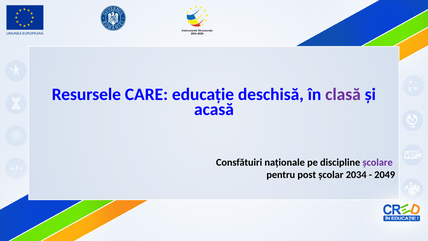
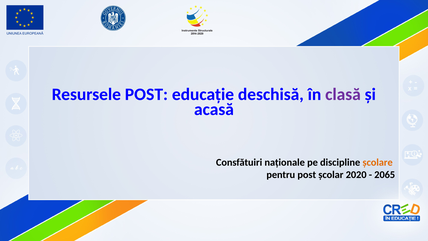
Resursele CARE: CARE -> POST (146, 94)
școlare colour: purple -> orange (378, 162)
2034: 2034 -> 2020 (356, 175)
2049: 2049 -> 2065 (385, 175)
